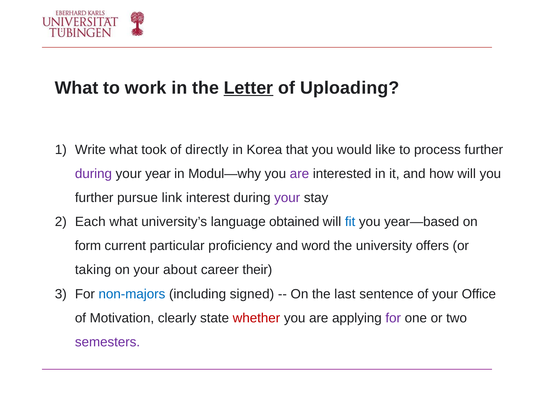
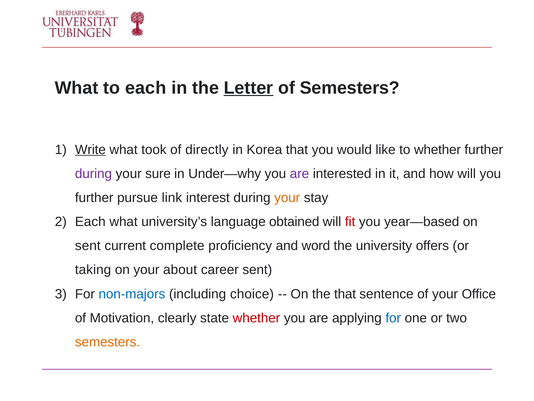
to work: work -> each (146, 88)
of Uploading: Uploading -> Semesters (350, 88)
Write underline: none -> present (90, 149)
to process: process -> whether (437, 149)
year: year -> sure (158, 173)
Modul—why: Modul—why -> Under—why (225, 173)
your colour: purple -> orange (287, 197)
fit colour: blue -> red (350, 221)
form: form -> sent (88, 246)
particular: particular -> complete (177, 246)
career their: their -> sent (257, 270)
signed: signed -> choice (252, 294)
the last: last -> that (345, 294)
for colour: purple -> blue (393, 318)
semesters colour: purple -> orange (108, 342)
